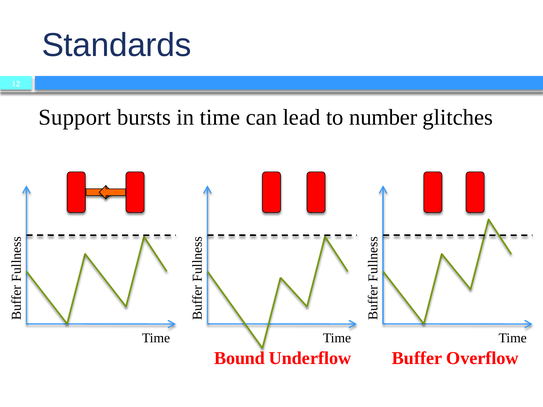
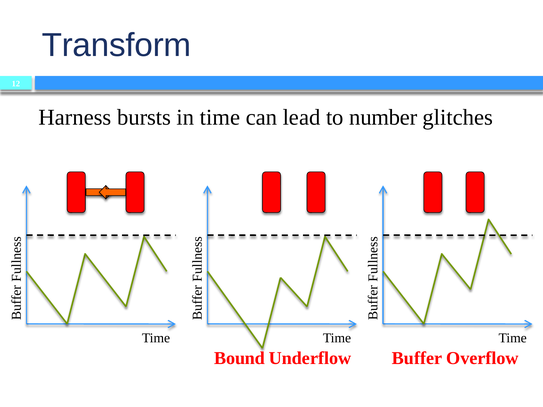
Standards: Standards -> Transform (117, 45)
Support: Support -> Harness (75, 117)
